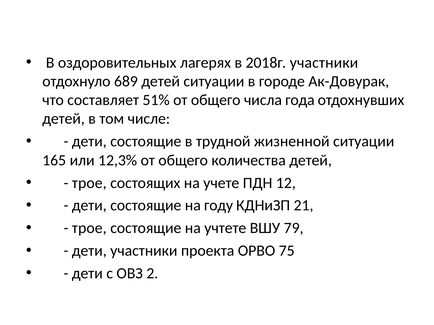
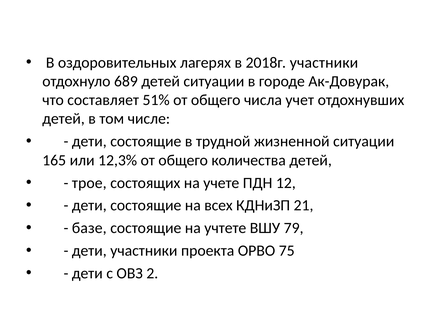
года: года -> учет (300, 100)
году: году -> всех (218, 206)
трое: трое -> базе (89, 228)
